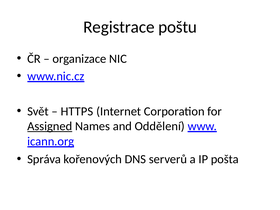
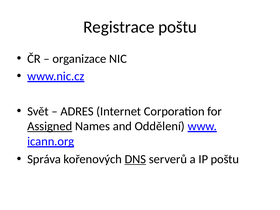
HTTPS: HTTPS -> ADRES (77, 111)
DNS underline: none -> present (135, 159)
IP pošta: pošta -> poštu (225, 159)
